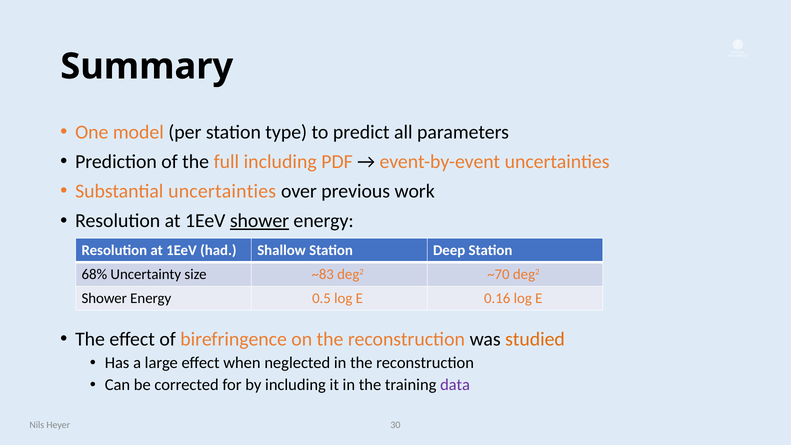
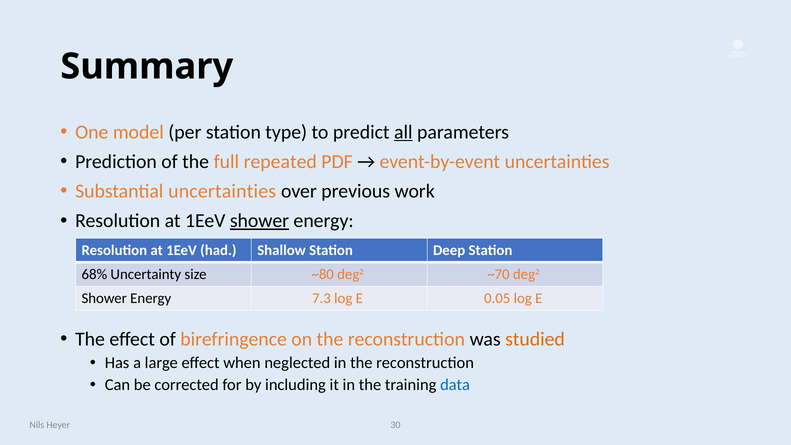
all underline: none -> present (403, 132)
full including: including -> repeated (280, 162)
~83: ~83 -> ~80 (323, 274)
0.5: 0.5 -> 7.3 (321, 298)
0.16: 0.16 -> 0.05 (497, 298)
data colour: purple -> blue (455, 385)
